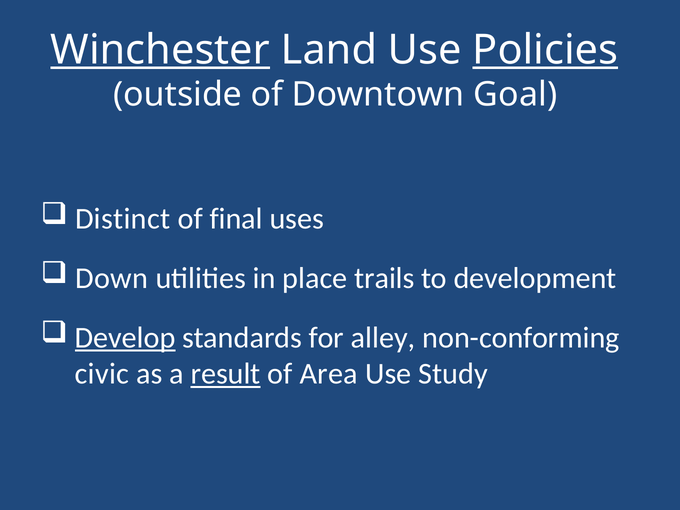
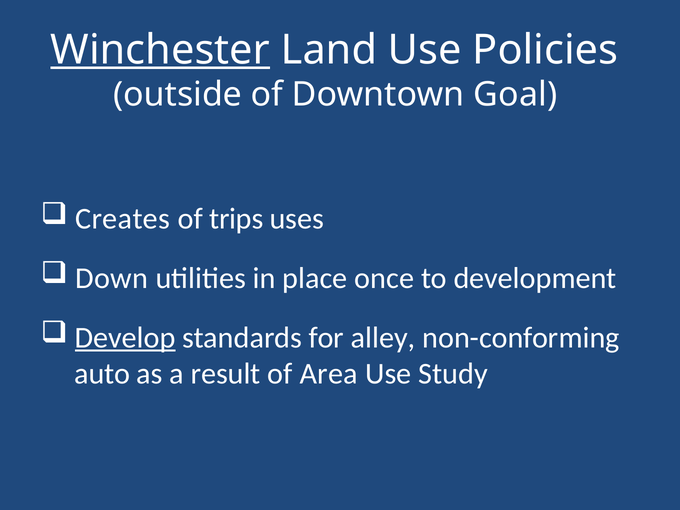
Policies underline: present -> none (545, 50)
Distinct: Distinct -> Creates (123, 219)
final: final -> trips (236, 219)
trails: trails -> once (384, 278)
civic: civic -> auto (102, 374)
result underline: present -> none (226, 374)
